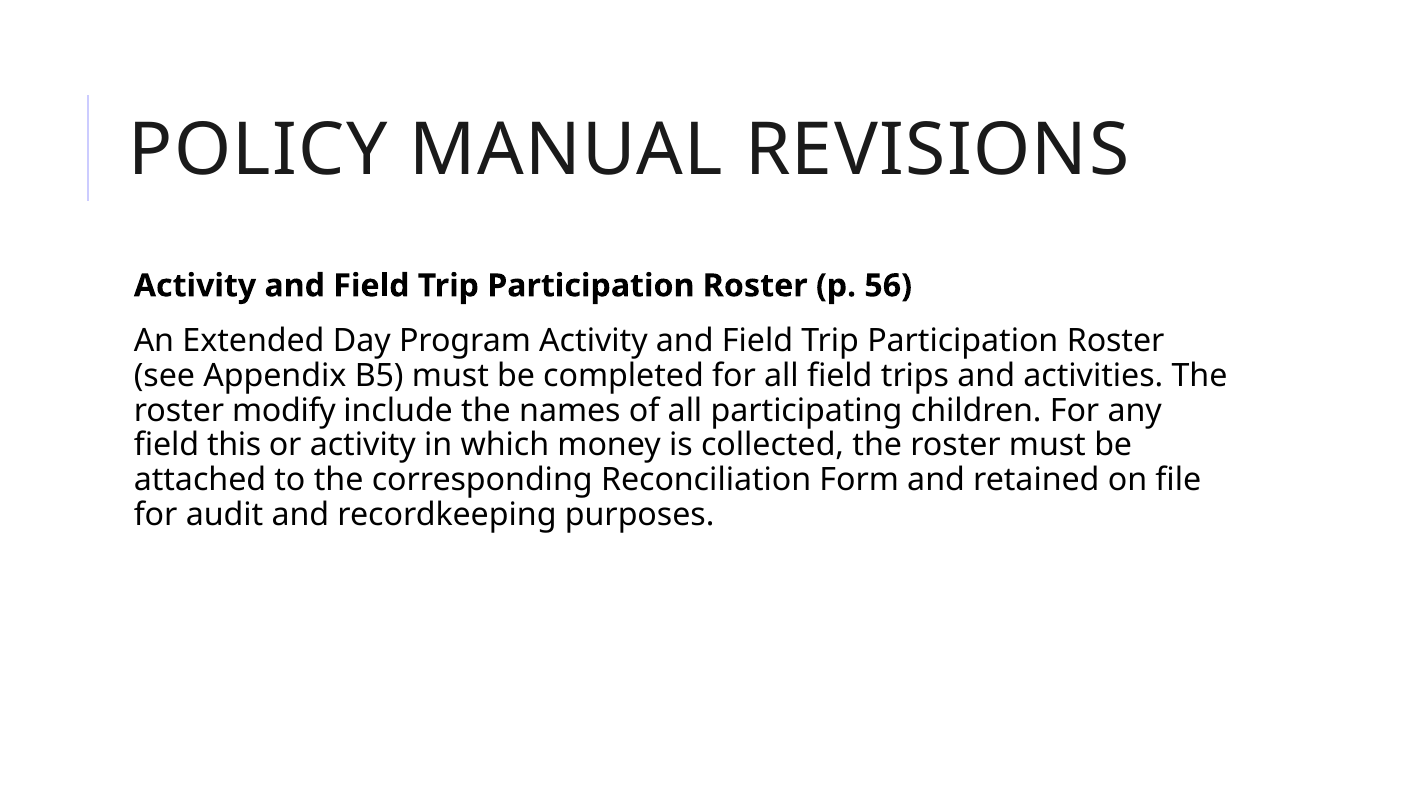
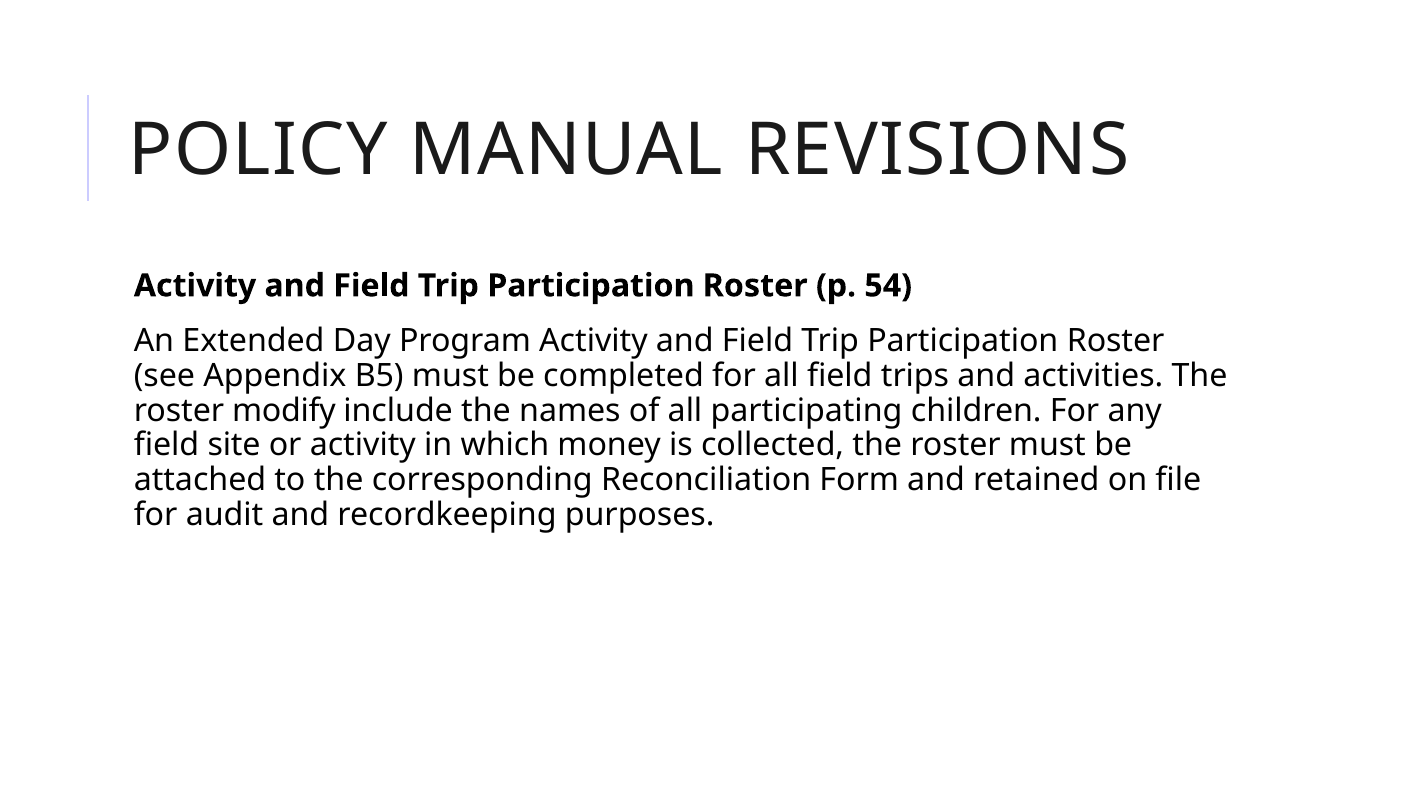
56: 56 -> 54 (888, 286)
this: this -> site (234, 445)
